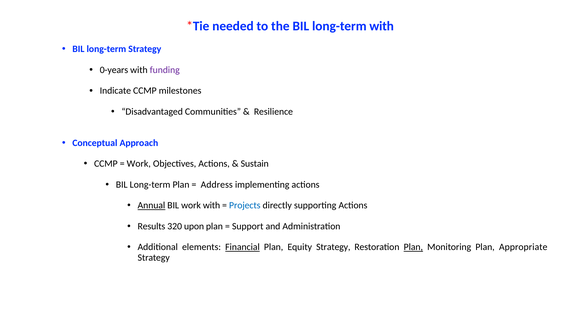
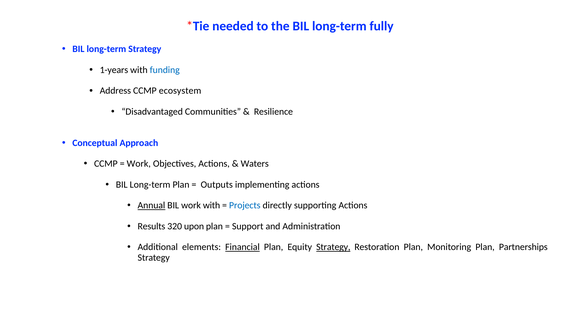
long-term with: with -> fully (382, 26)
0-years: 0-years -> 1-years (114, 70)
funding colour: purple -> blue (165, 70)
Indicate: Indicate -> Address (115, 91)
milestones: milestones -> ecosystem (180, 91)
Sustain: Sustain -> Waters (255, 164)
Address: Address -> Outputs (217, 185)
Strategy underline: none -> present (333, 247)
Plan underline: present -> none (413, 247)
Appropriate: Appropriate -> Partnerships (523, 247)
